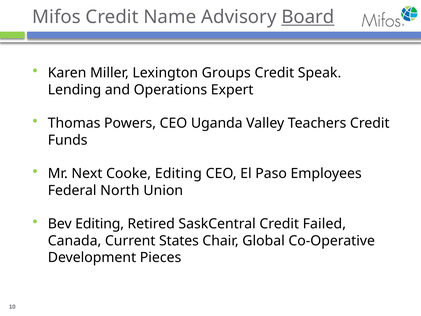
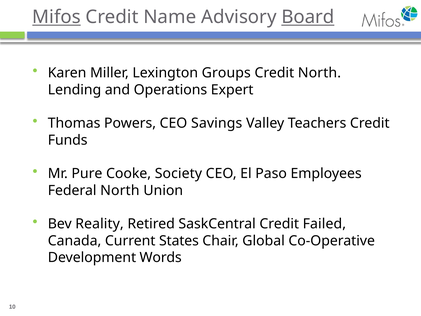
Mifos underline: none -> present (57, 17)
Credit Speak: Speak -> North (319, 73)
Uganda: Uganda -> Savings (217, 123)
Next: Next -> Pure (87, 173)
Cooke Editing: Editing -> Society (178, 173)
Bev Editing: Editing -> Reality (100, 224)
Pieces: Pieces -> Words (161, 257)
